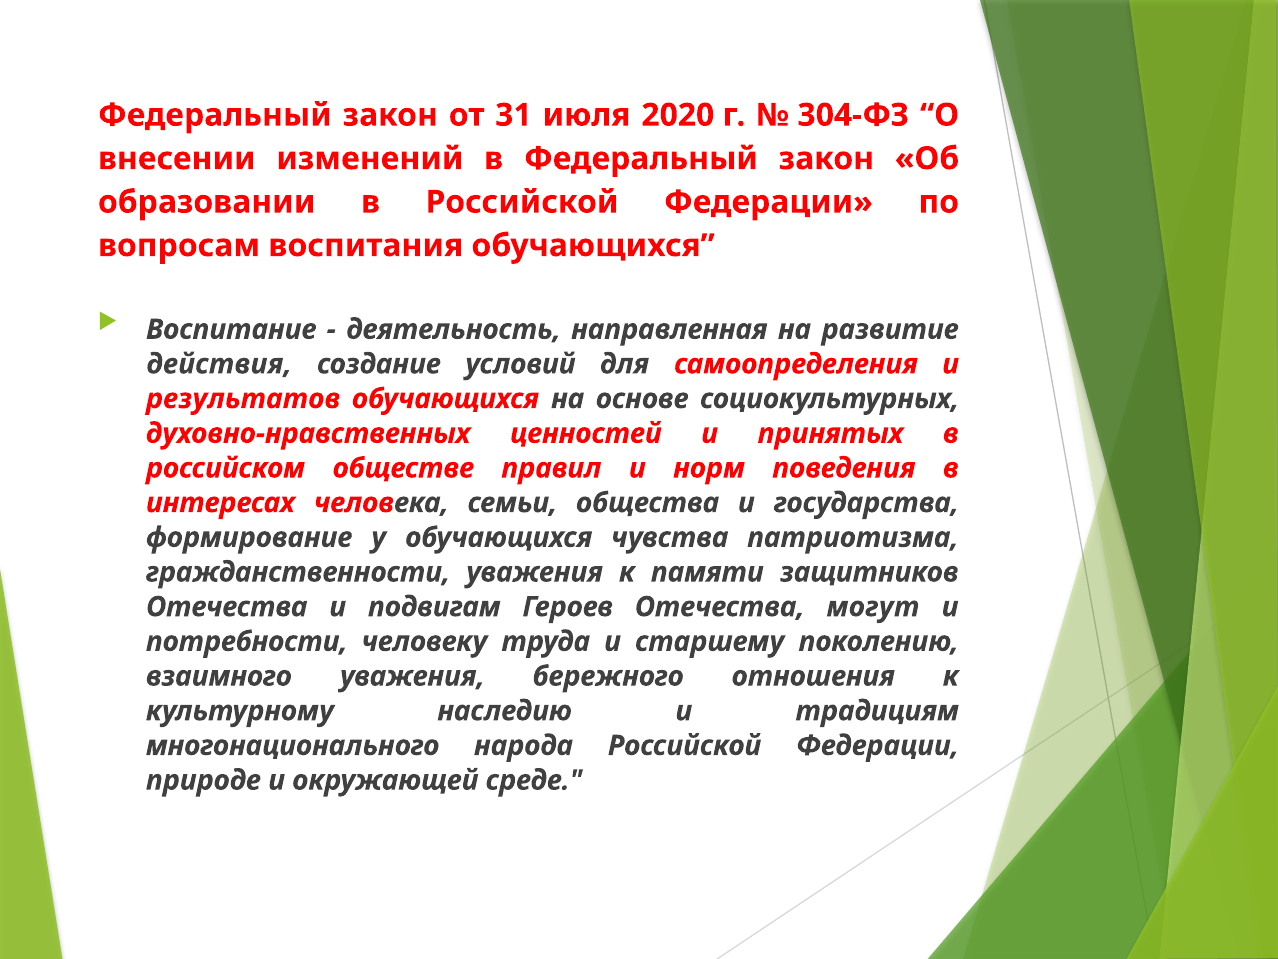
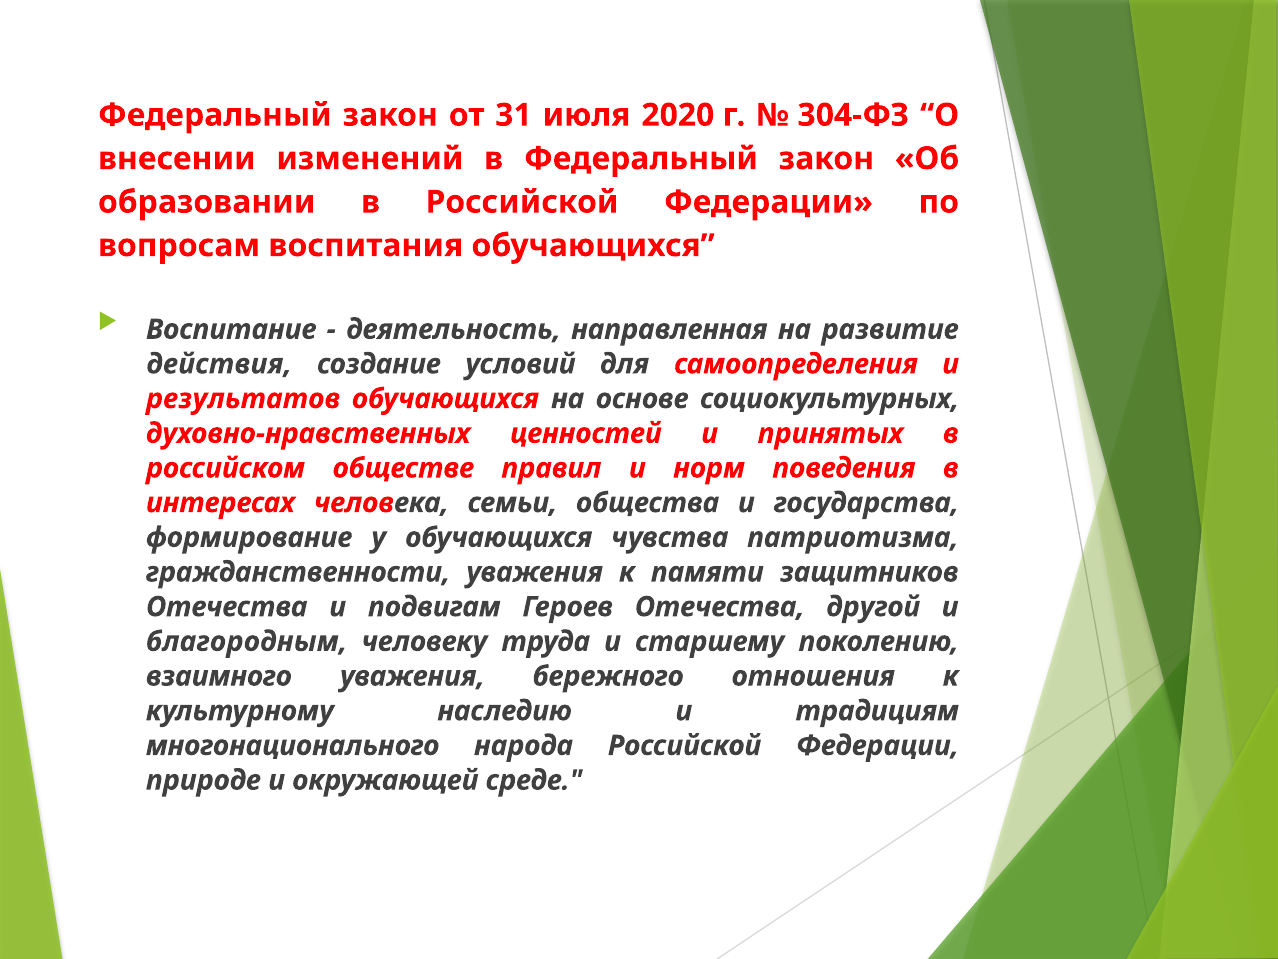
могут: могут -> другой (873, 607)
потребности: потребности -> благородным (247, 641)
